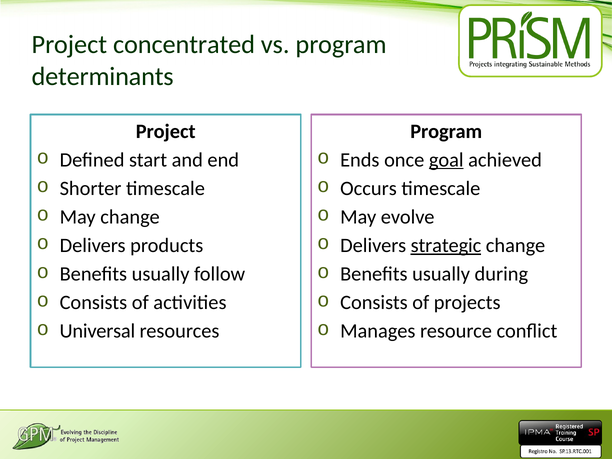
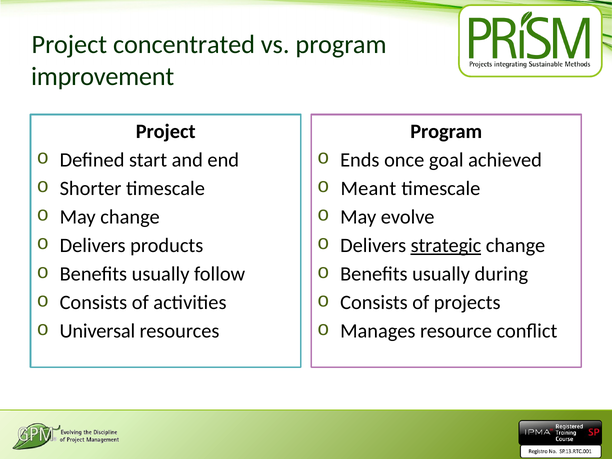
determinants: determinants -> improvement (103, 76)
goal underline: present -> none (446, 160)
Occurs: Occurs -> Meant (368, 188)
